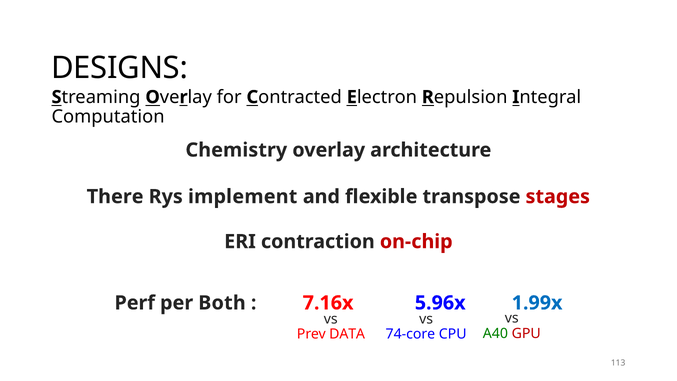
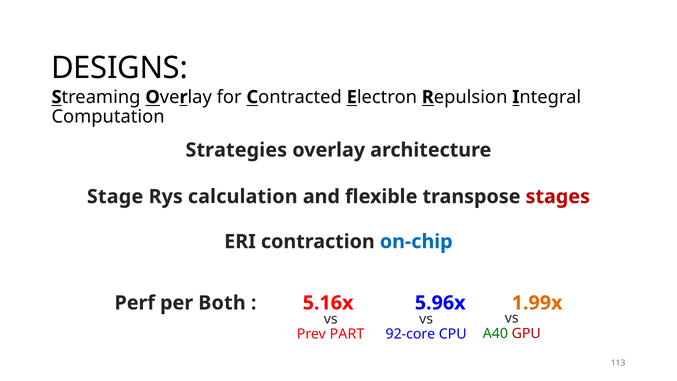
Chemistry: Chemistry -> Strategies (236, 150)
There: There -> Stage (115, 197)
implement: implement -> calculation (243, 197)
on-chip colour: red -> blue (416, 241)
7.16x: 7.16x -> 5.16x (328, 303)
1.99x colour: blue -> orange (537, 303)
DATA: DATA -> PART (347, 334)
74-core: 74-core -> 92-core (410, 334)
